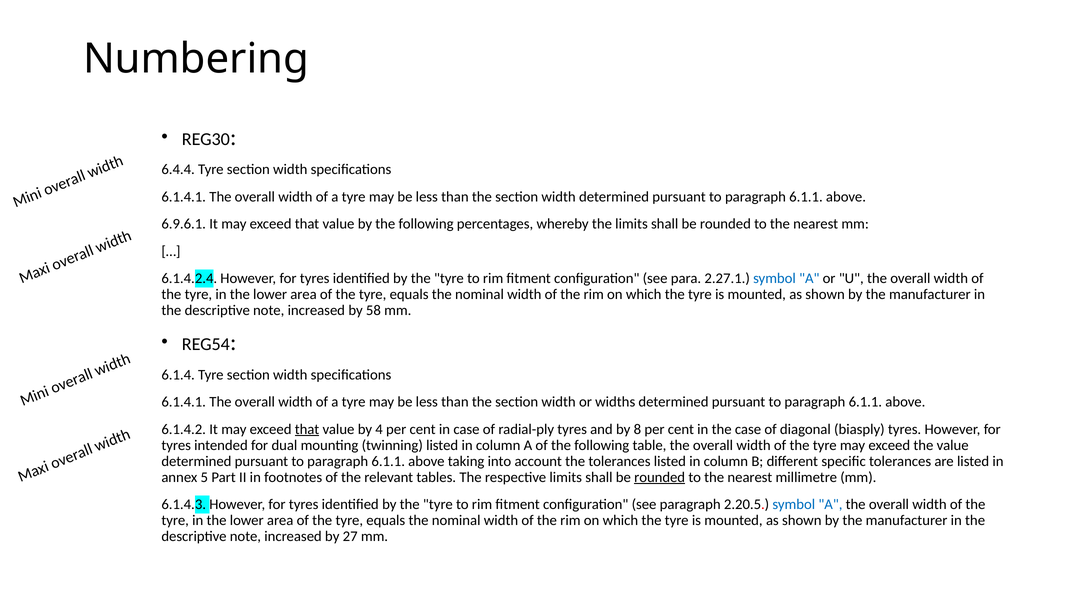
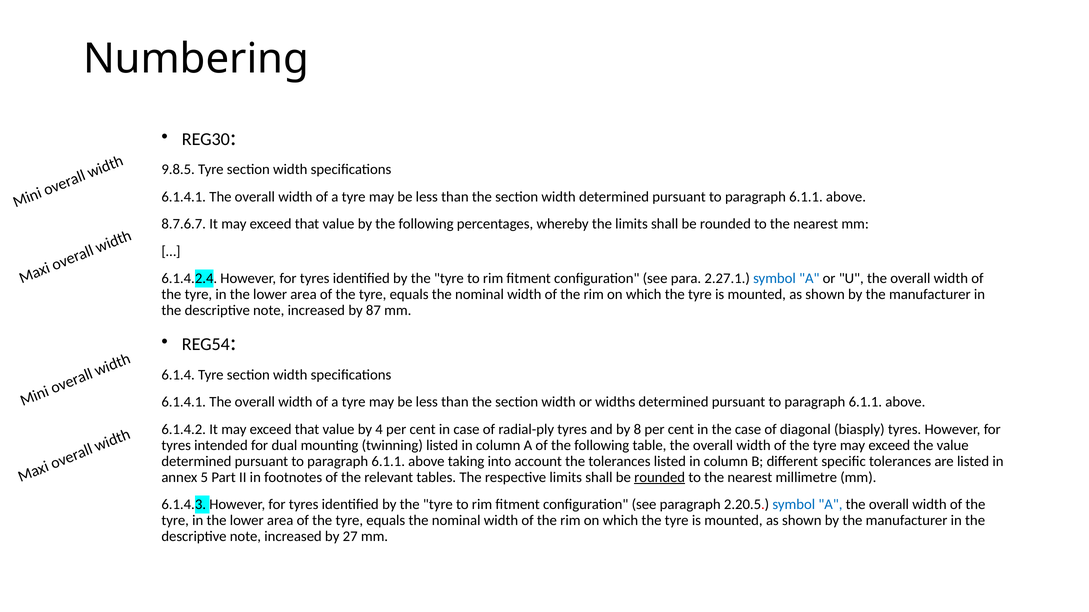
6.4.4: 6.4.4 -> 9.8.5 (178, 170)
6.9.6.1: 6.9.6.1 -> 8.7.6.7 (184, 224)
58: 58 -> 87 (373, 311)
that underline: present -> none (307, 430)
